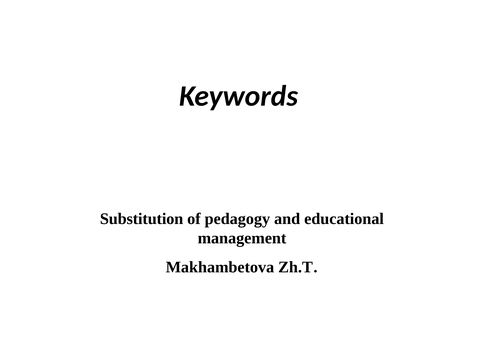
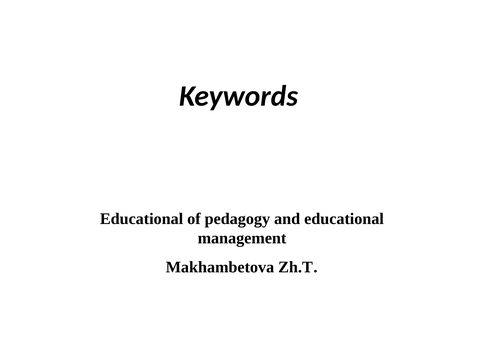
Substitution: Substitution -> Educational (142, 219)
